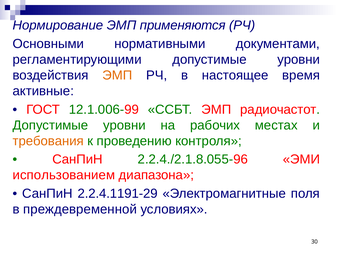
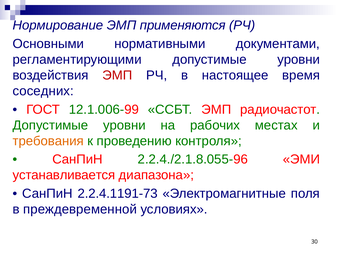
ЭМП colour: orange -> red (117, 75)
активные: активные -> соседних (43, 91)
использованием: использованием -> устанавливается (64, 175)
2.2.4.1191-29: 2.2.4.1191-29 -> 2.2.4.1191-73 (118, 194)
